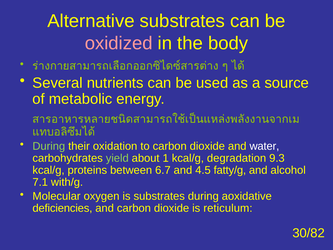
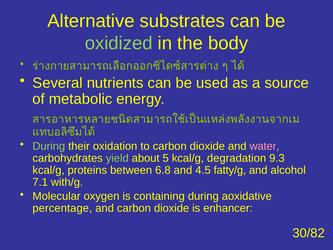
oxidized colour: pink -> light green (119, 43)
water colour: white -> pink (264, 146)
1: 1 -> 5 (166, 158)
6.7: 6.7 -> 6.8 (163, 170)
is substrates: substrates -> containing (159, 196)
deficiencies: deficiencies -> percentage (62, 208)
reticulum: reticulum -> enhancer (228, 208)
